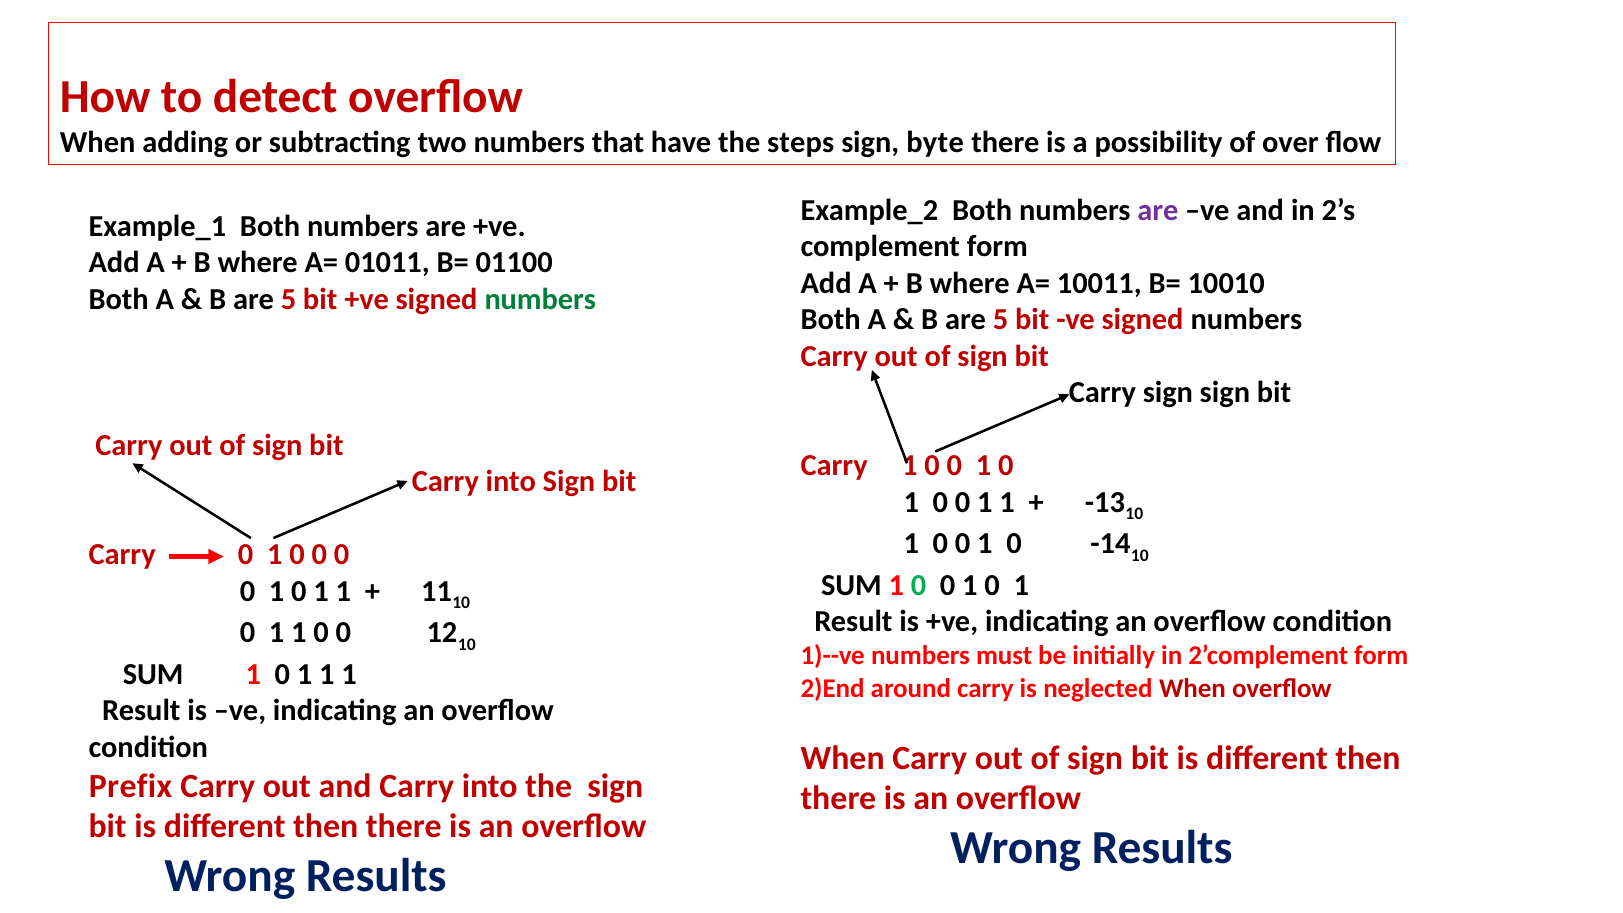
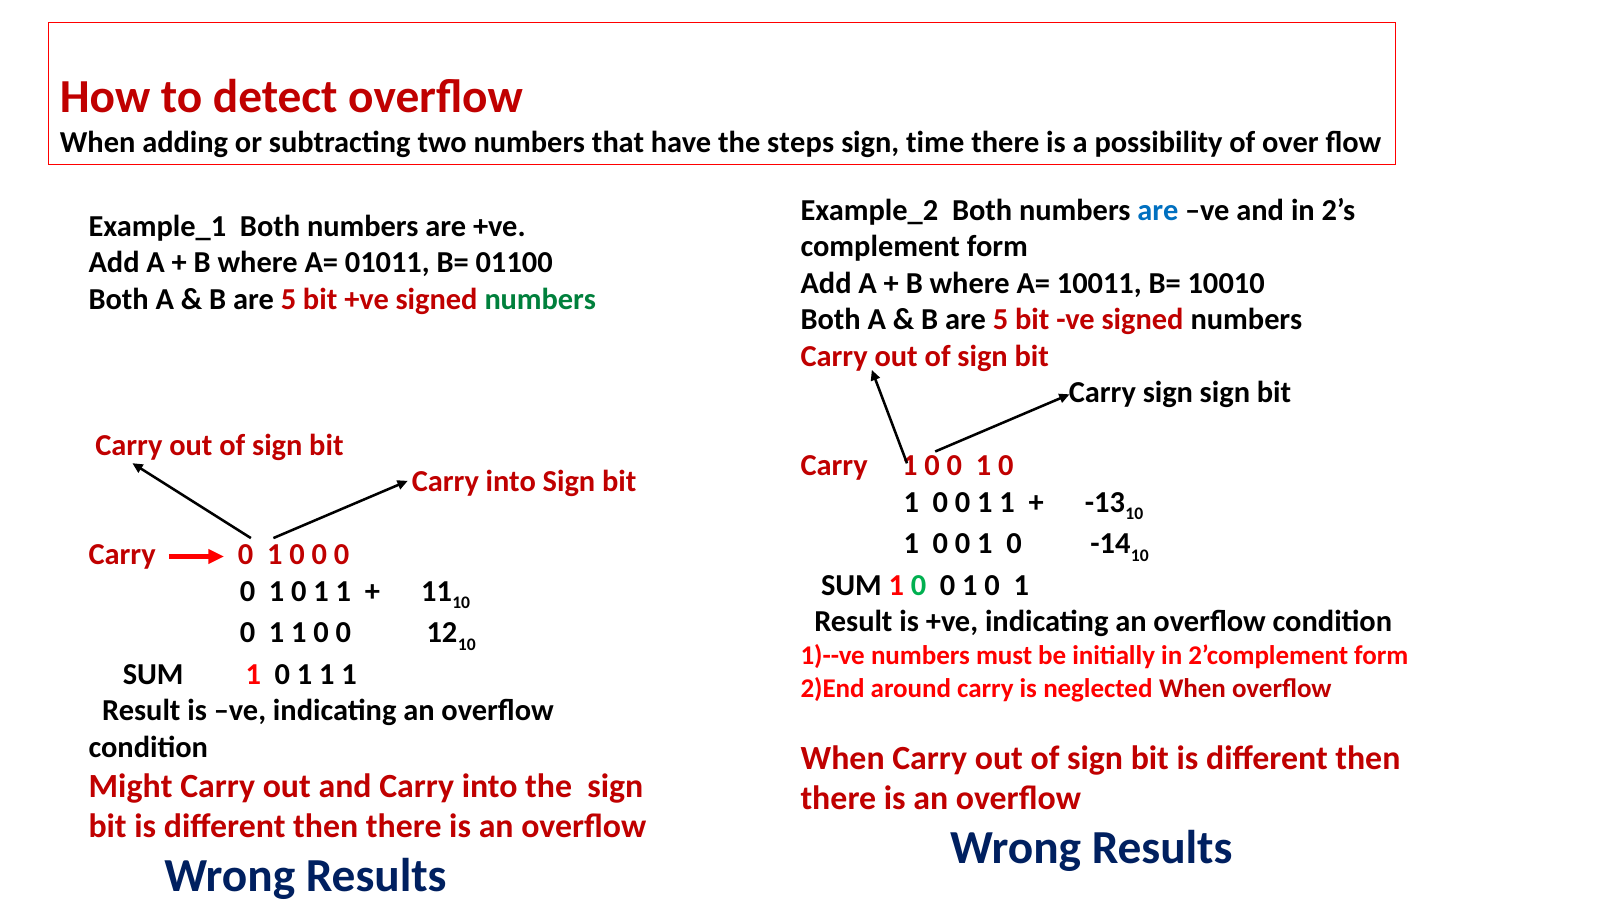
byte: byte -> time (935, 143)
are colour: purple -> blue (1158, 210)
Prefix: Prefix -> Might (131, 786)
